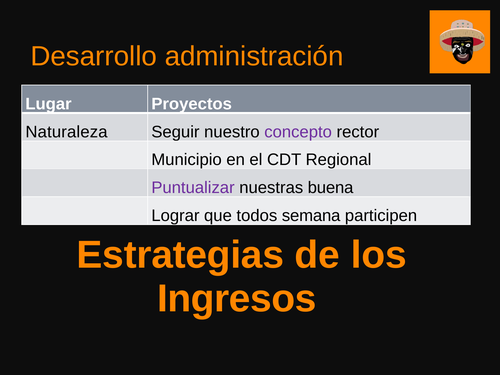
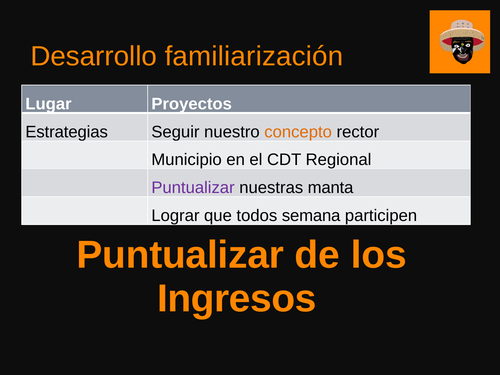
administración: administración -> familiarización (254, 56)
Naturaleza: Naturaleza -> Estrategias (67, 132)
concepto colour: purple -> orange (298, 132)
buena: buena -> manta (331, 188)
Estrategias: Estrategias -> Puntualizar (180, 255)
